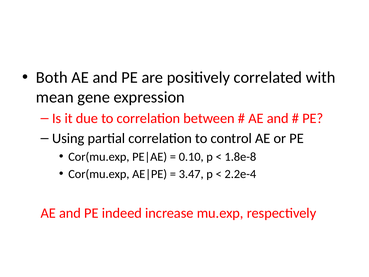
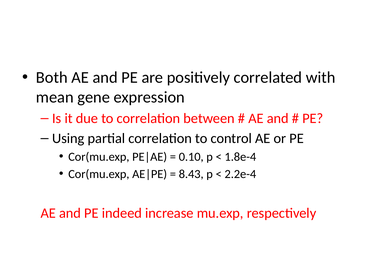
1.8e-8: 1.8e-8 -> 1.8e-4 (240, 157)
3.47: 3.47 -> 8.43 (191, 174)
